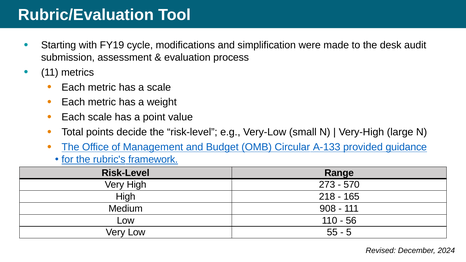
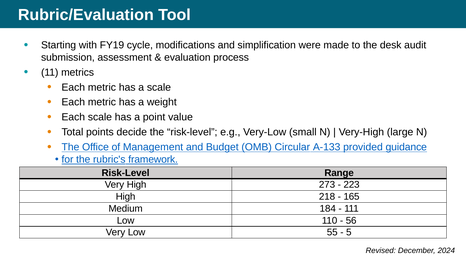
570: 570 -> 223 (352, 185)
908: 908 -> 184 (328, 209)
